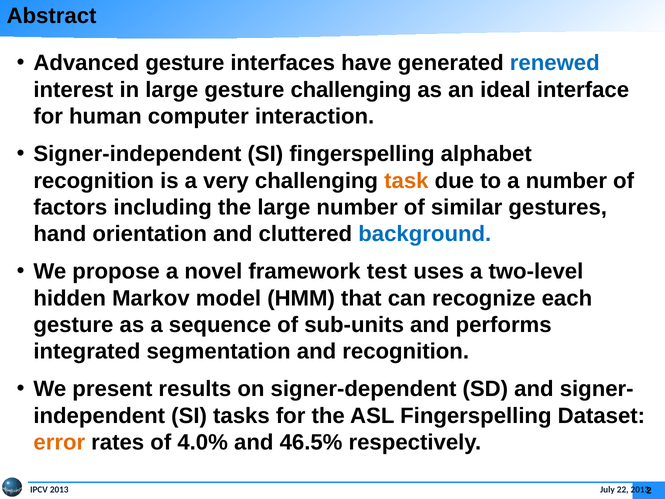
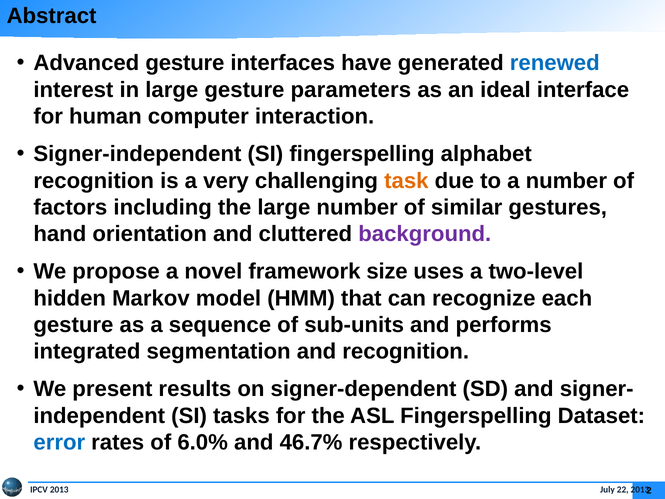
gesture challenging: challenging -> parameters (351, 90)
background colour: blue -> purple (425, 234)
test: test -> size (387, 271)
error colour: orange -> blue (59, 442)
4.0%: 4.0% -> 6.0% (203, 442)
46.5%: 46.5% -> 46.7% (311, 442)
